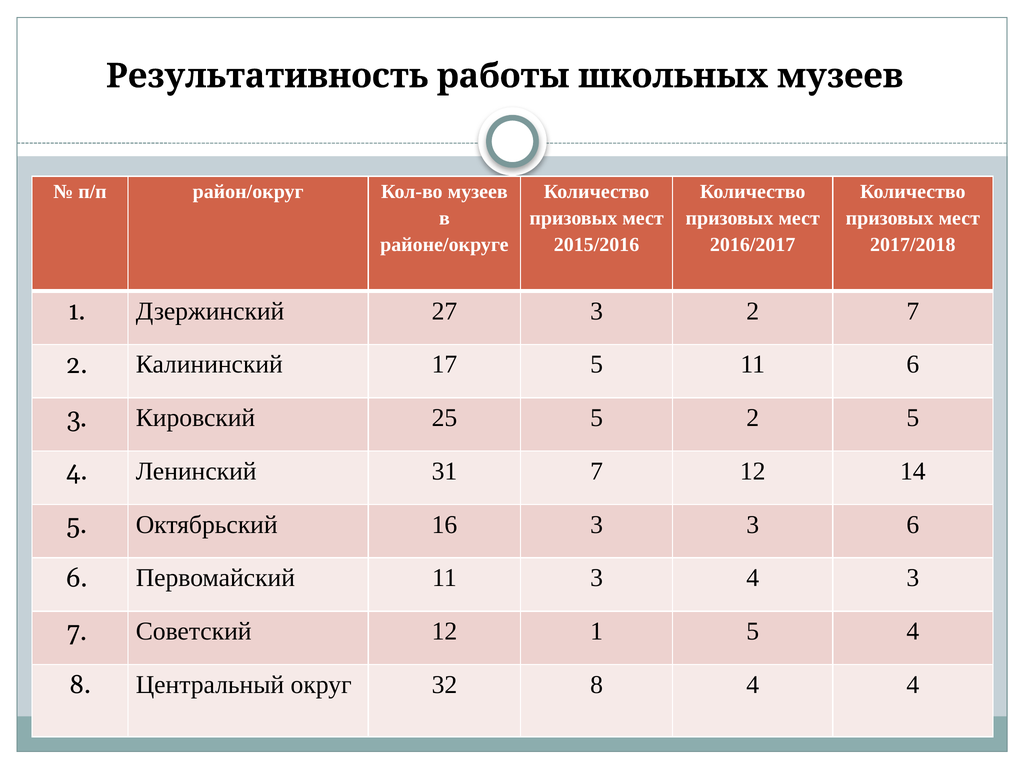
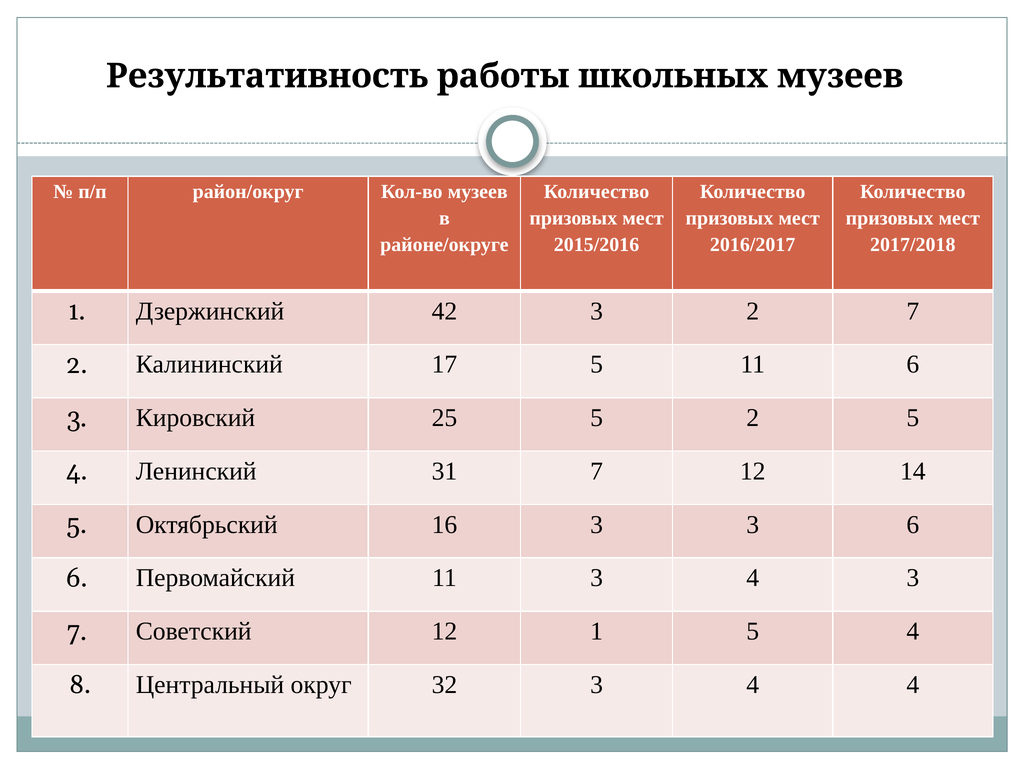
27: 27 -> 42 (444, 311)
32 8: 8 -> 3 (597, 684)
